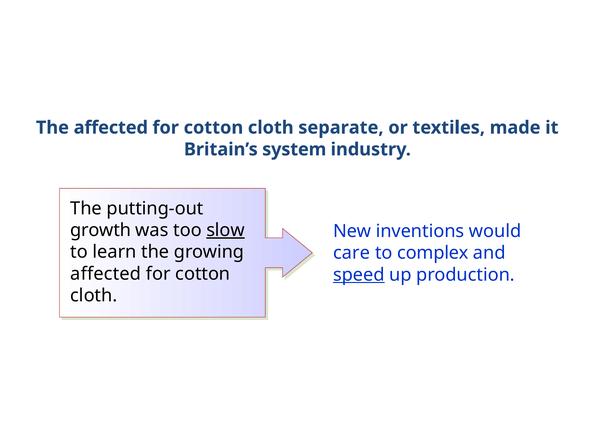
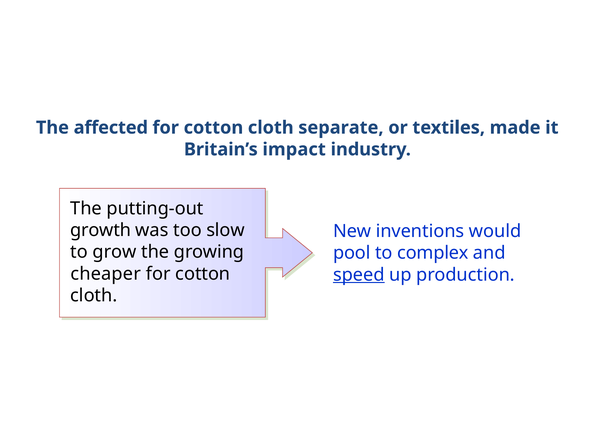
system: system -> impact (294, 149)
slow underline: present -> none (226, 230)
learn: learn -> grow (114, 252)
care: care -> pool (352, 253)
affected: affected -> cheaper (106, 274)
